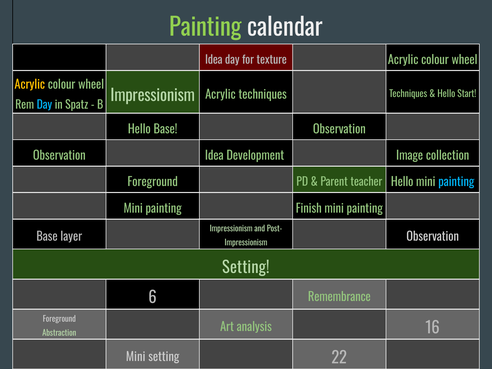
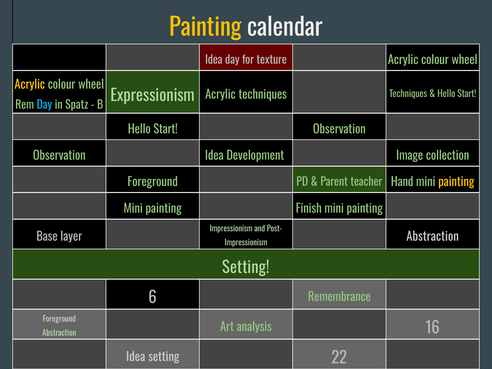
Painting colour: light green -> yellow (205, 28)
Impressionism: Impressionism -> Expressionism (153, 96)
Base: Base -> Start (166, 129)
teacher Hello: Hello -> Hand (402, 182)
painting colour: light blue -> yellow (456, 182)
Impressionism Observation: Observation -> Abstraction (433, 237)
Mini: Mini -> Idea (136, 357)
